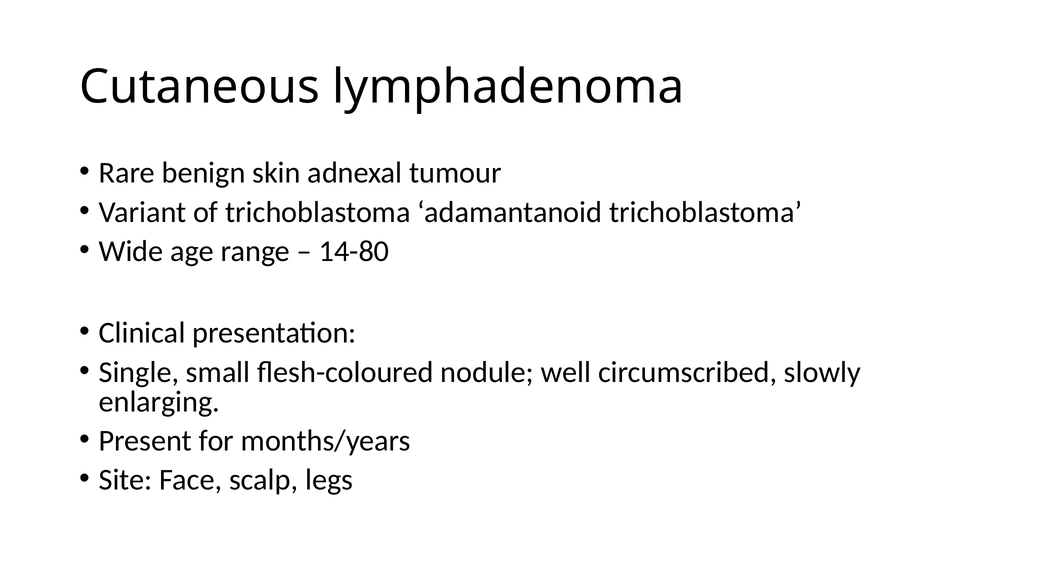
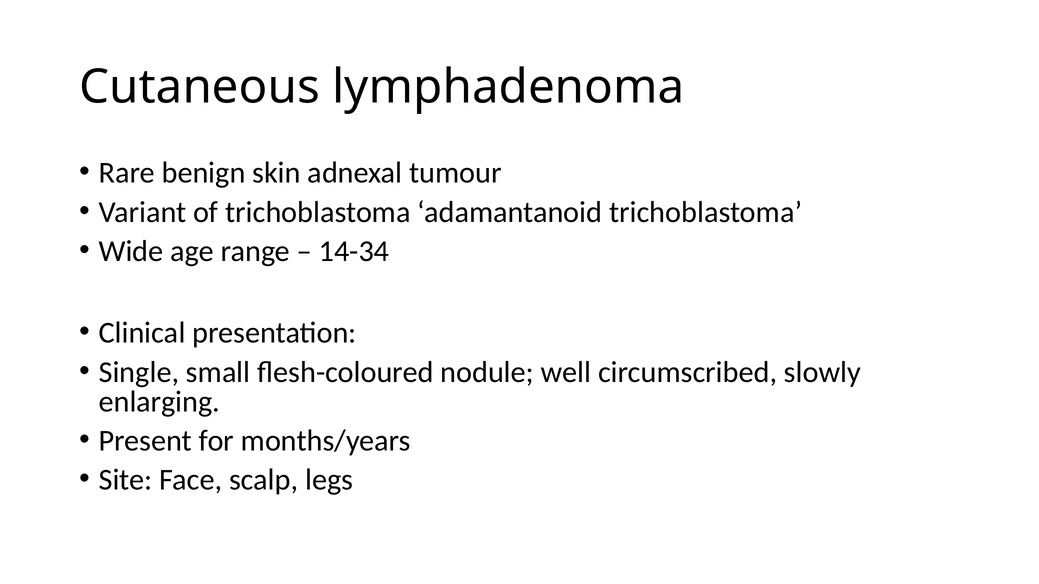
14-80: 14-80 -> 14-34 (354, 251)
